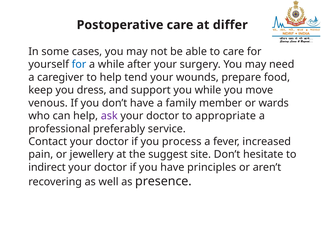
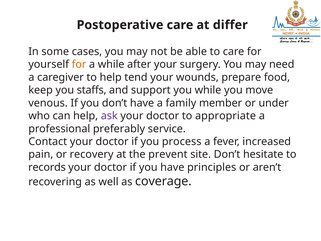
for colour: blue -> orange (79, 64)
dress: dress -> staffs (92, 90)
wards: wards -> under (274, 103)
jewellery: jewellery -> recovery (92, 154)
suggest: suggest -> prevent (168, 154)
indirect: indirect -> records (47, 167)
presence: presence -> coverage (164, 181)
